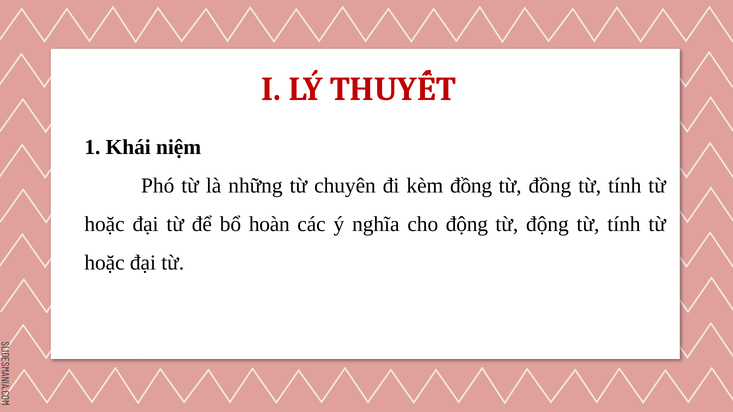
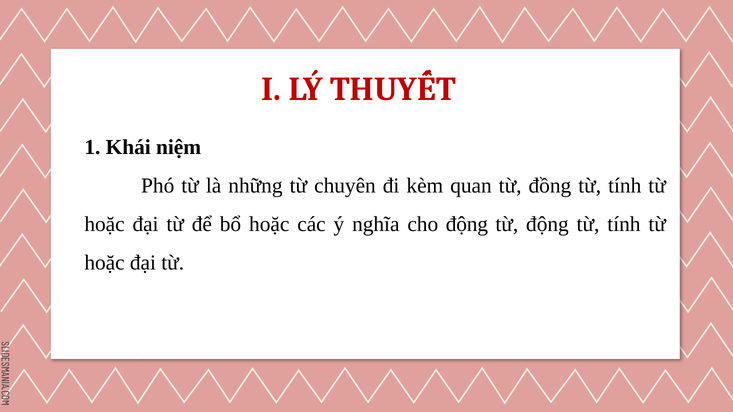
kèm đồng: đồng -> quan (471, 186)
bổ hoàn: hoàn -> hoặc (269, 224)
